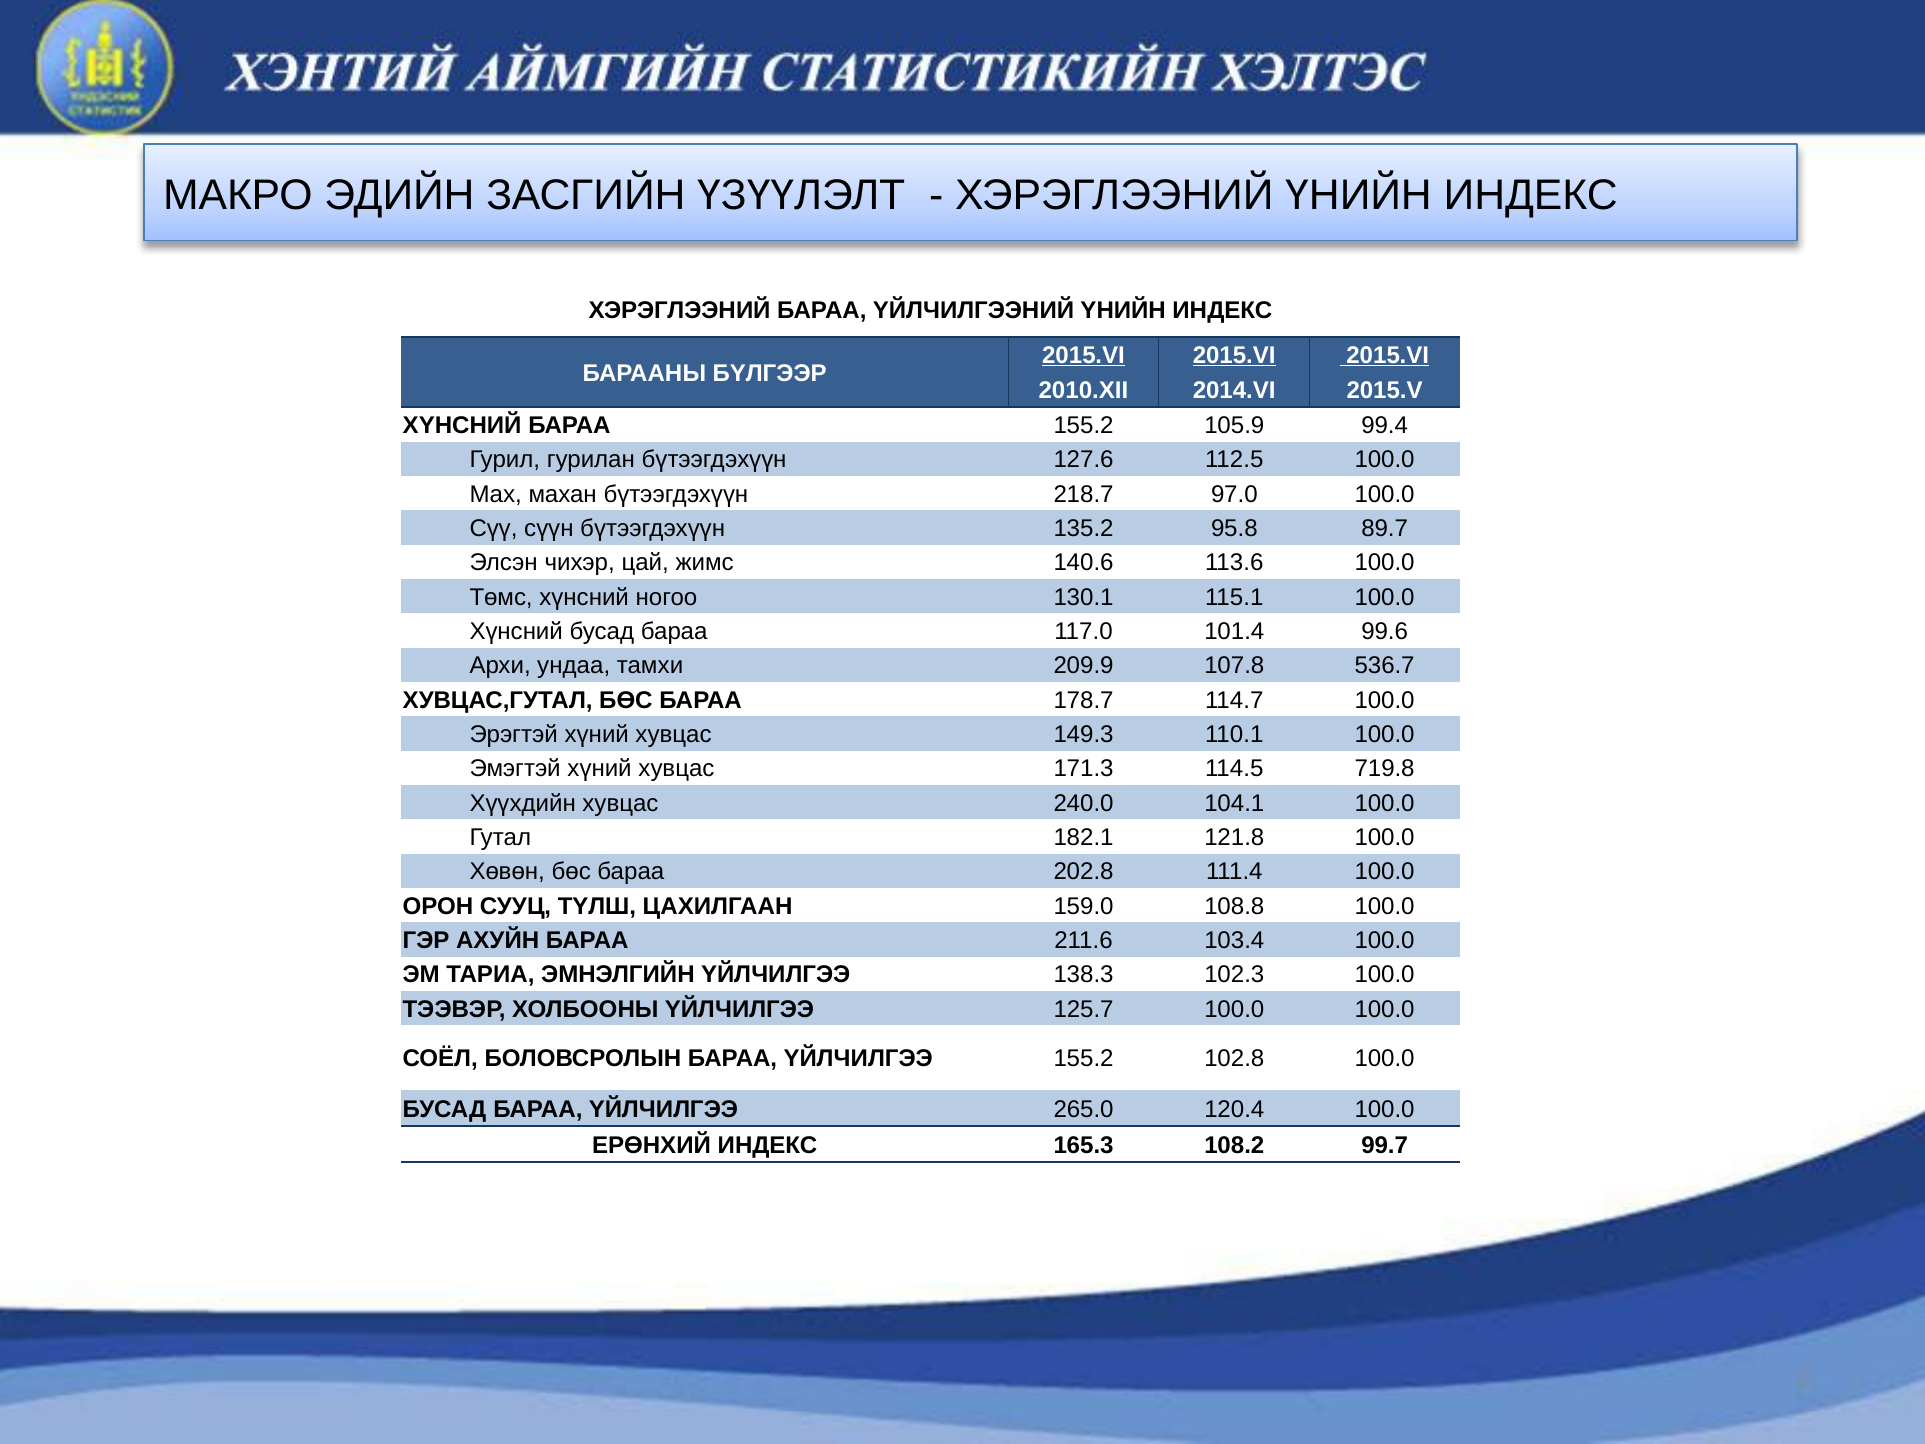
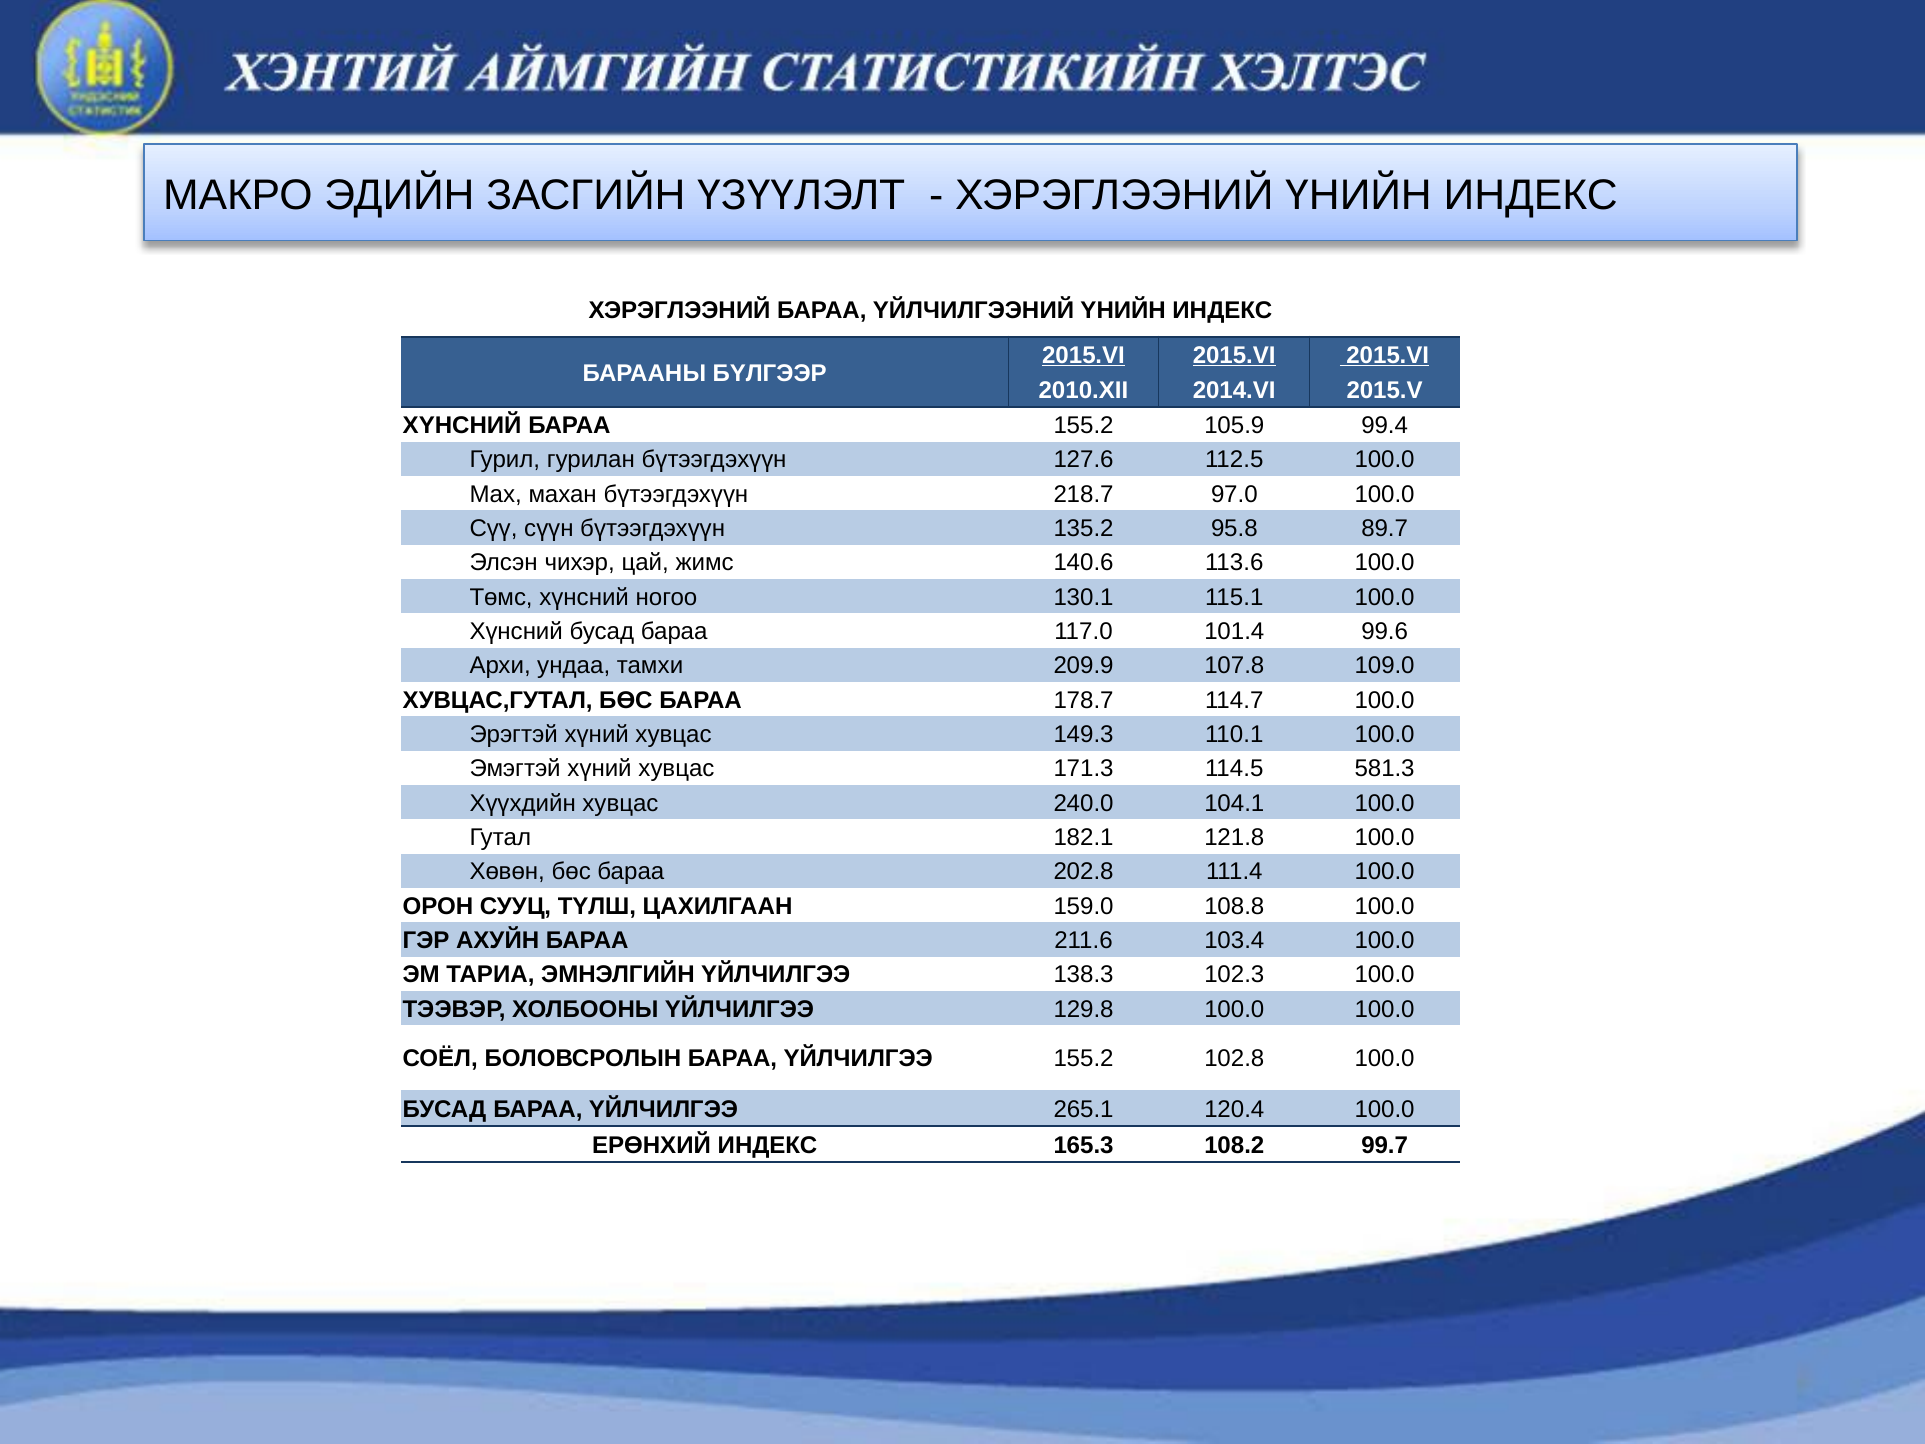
536.7: 536.7 -> 109.0 (1385, 666)
719.8: 719.8 -> 581.3 (1385, 769)
125.7: 125.7 -> 129.8 (1084, 1009)
265.0: 265.0 -> 265.1 (1084, 1109)
